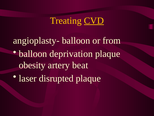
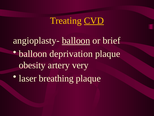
balloon underline: none -> present (76, 40)
from: from -> brief (112, 40)
beat: beat -> very (80, 65)
disrupted: disrupted -> breathing (56, 78)
